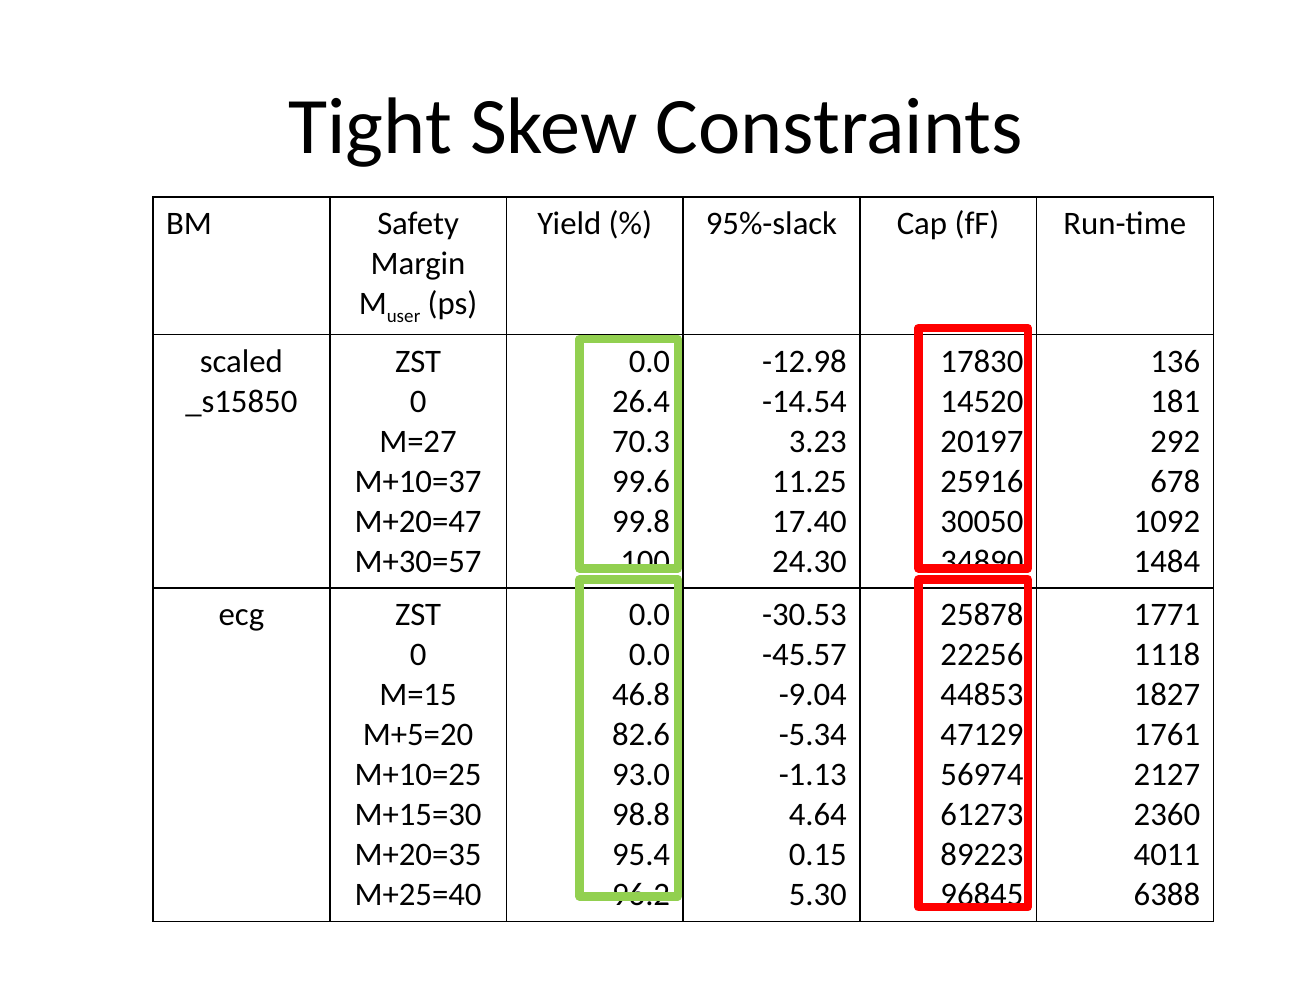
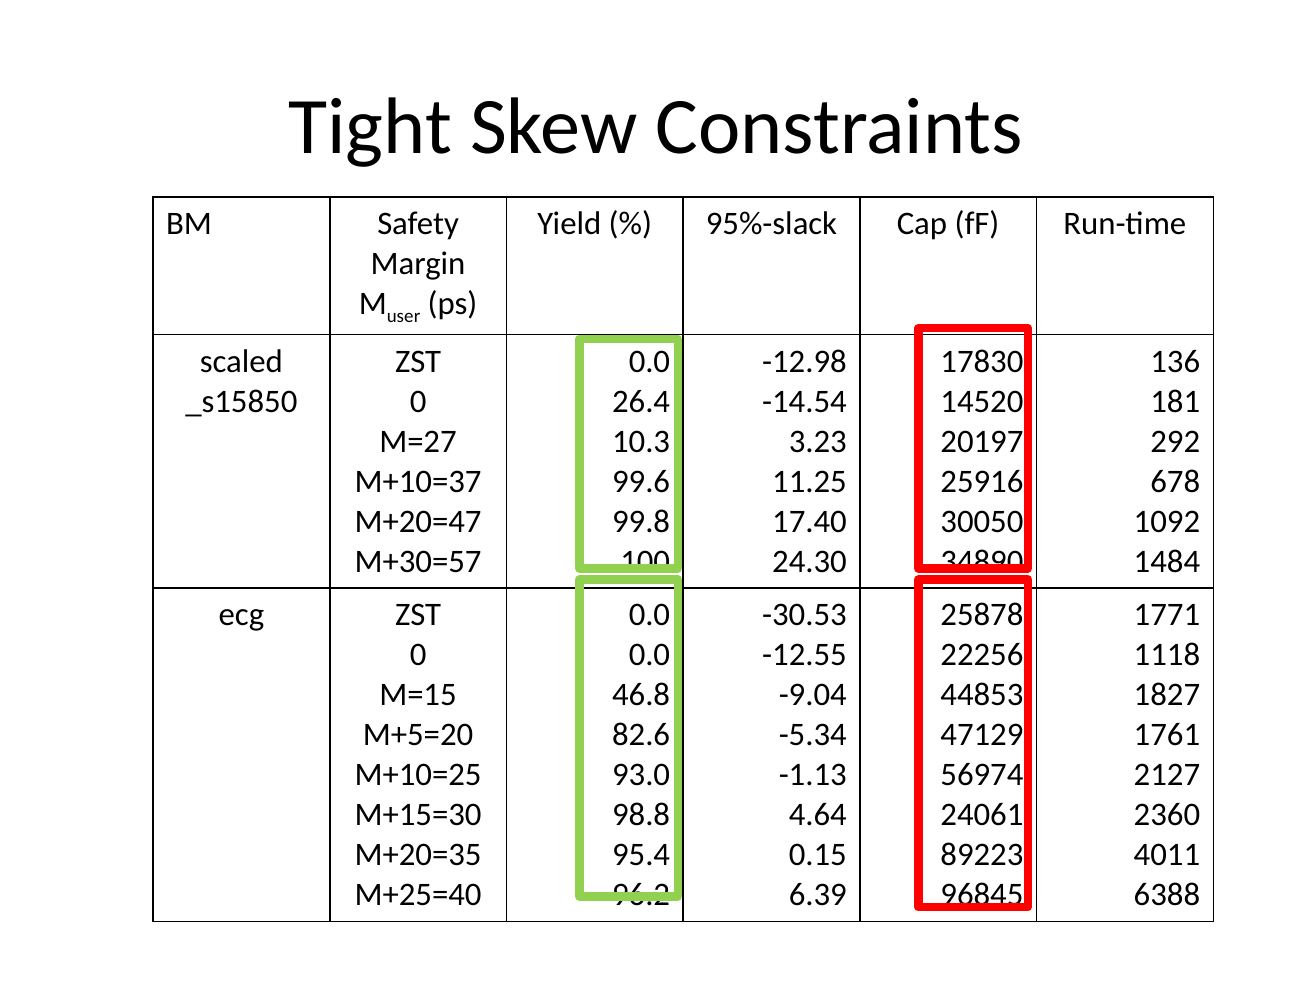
70.3: 70.3 -> 10.3 (641, 442)
-45.57: -45.57 -> -12.55 (804, 655)
61273: 61273 -> 24061 (982, 815)
5.30: 5.30 -> 6.39 (818, 895)
